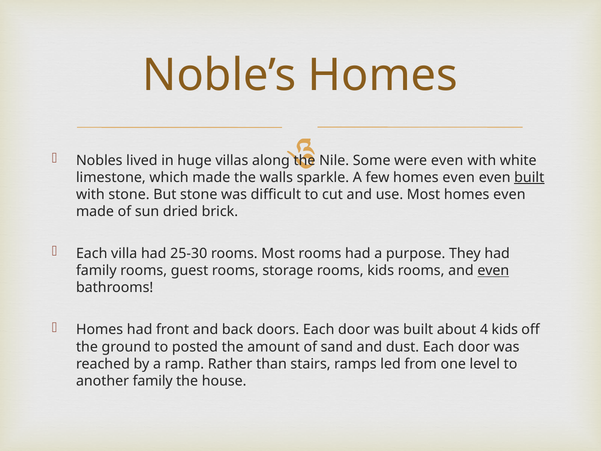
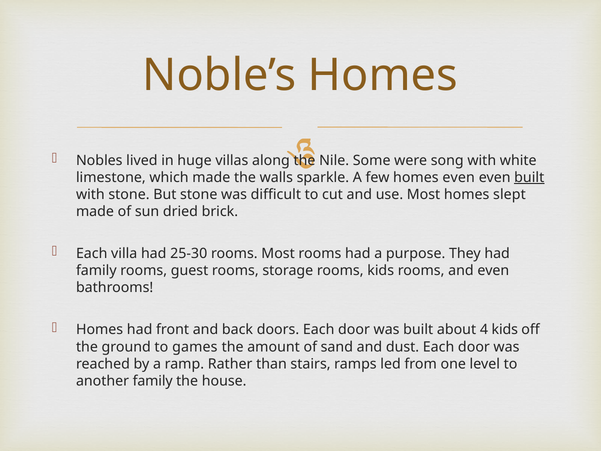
were even: even -> song (447, 160)
Most homes even: even -> slept (509, 194)
even underline: present -> none (493, 270)
posted: posted -> games (195, 347)
